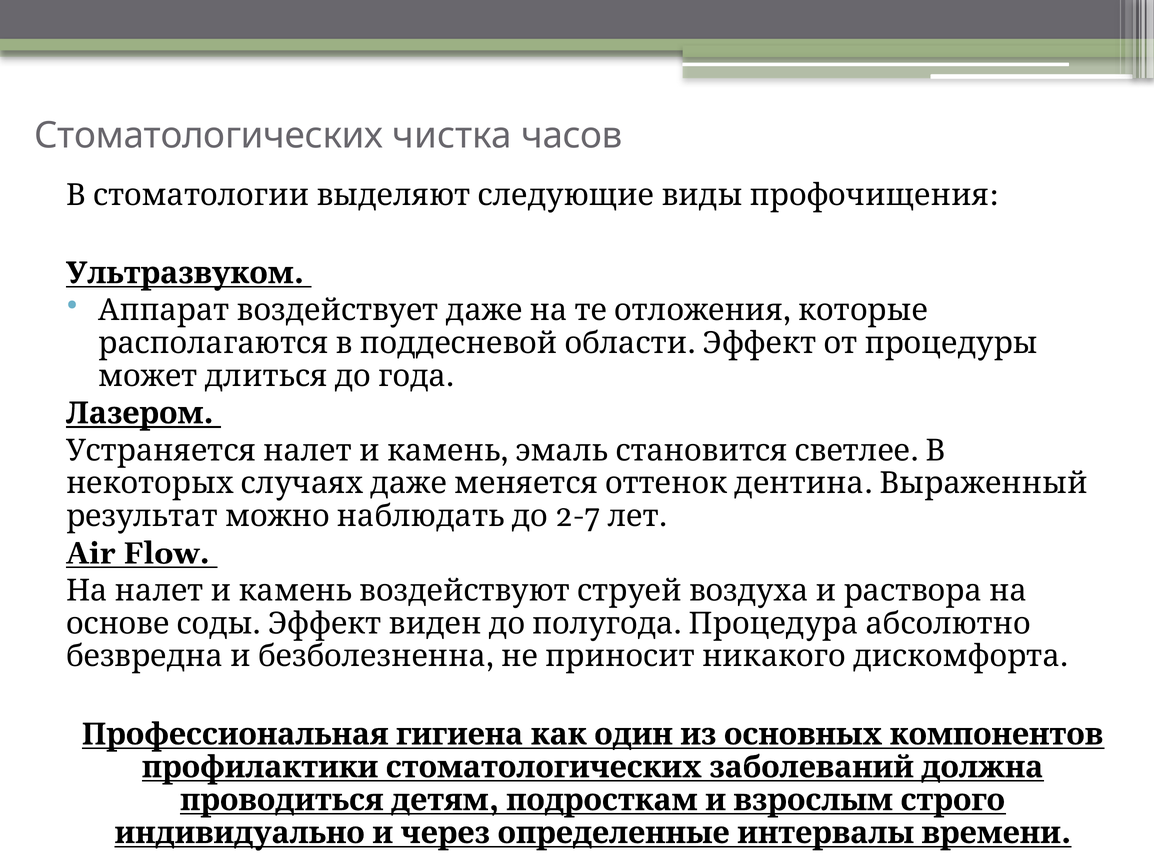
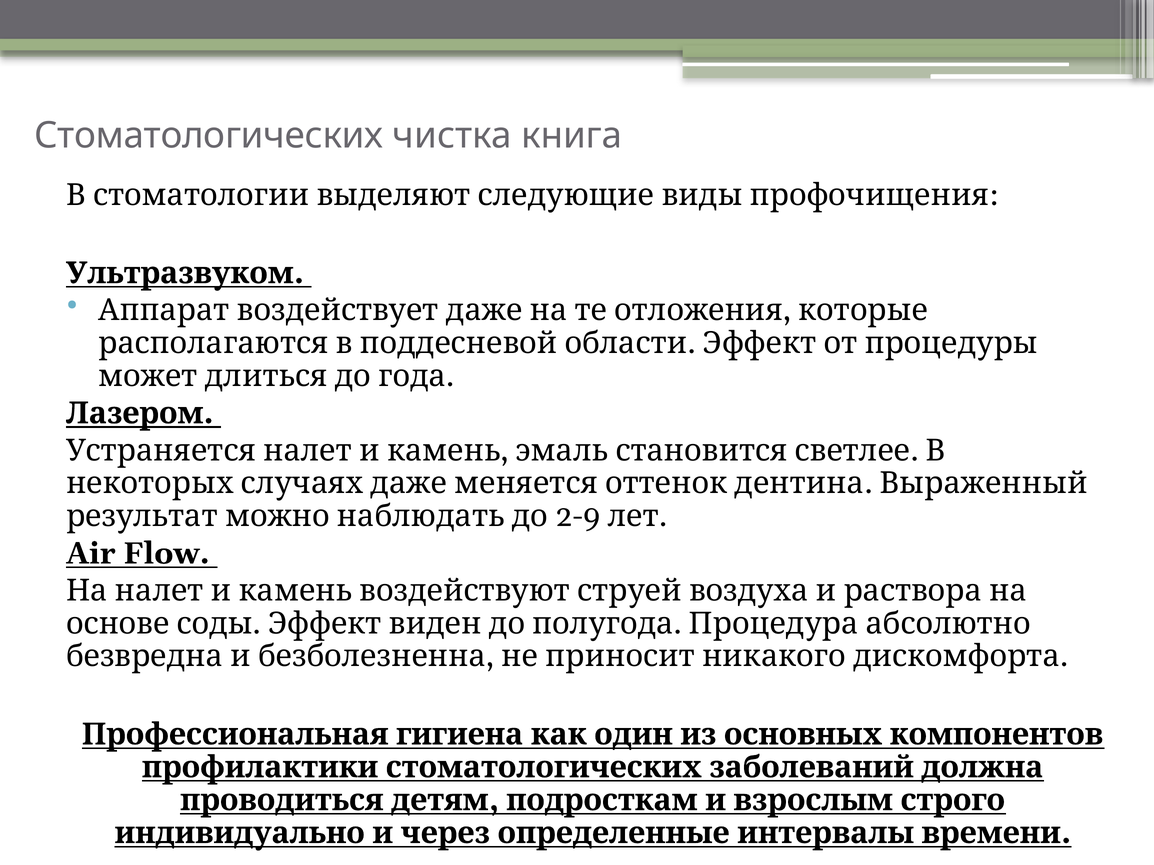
часов: часов -> книга (572, 136)
2-7: 2-7 -> 2-9 (578, 517)
